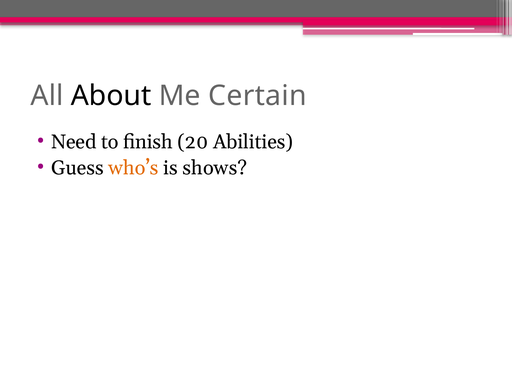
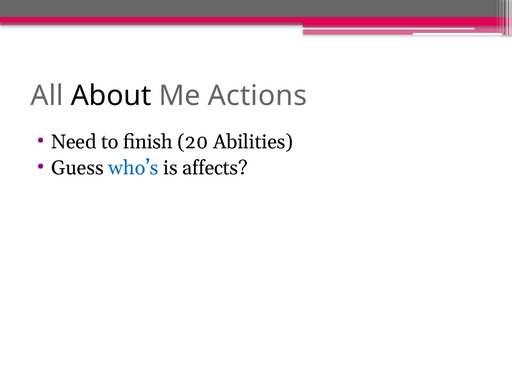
Certain: Certain -> Actions (257, 96)
who’s colour: orange -> blue (134, 168)
shows: shows -> affects (215, 168)
